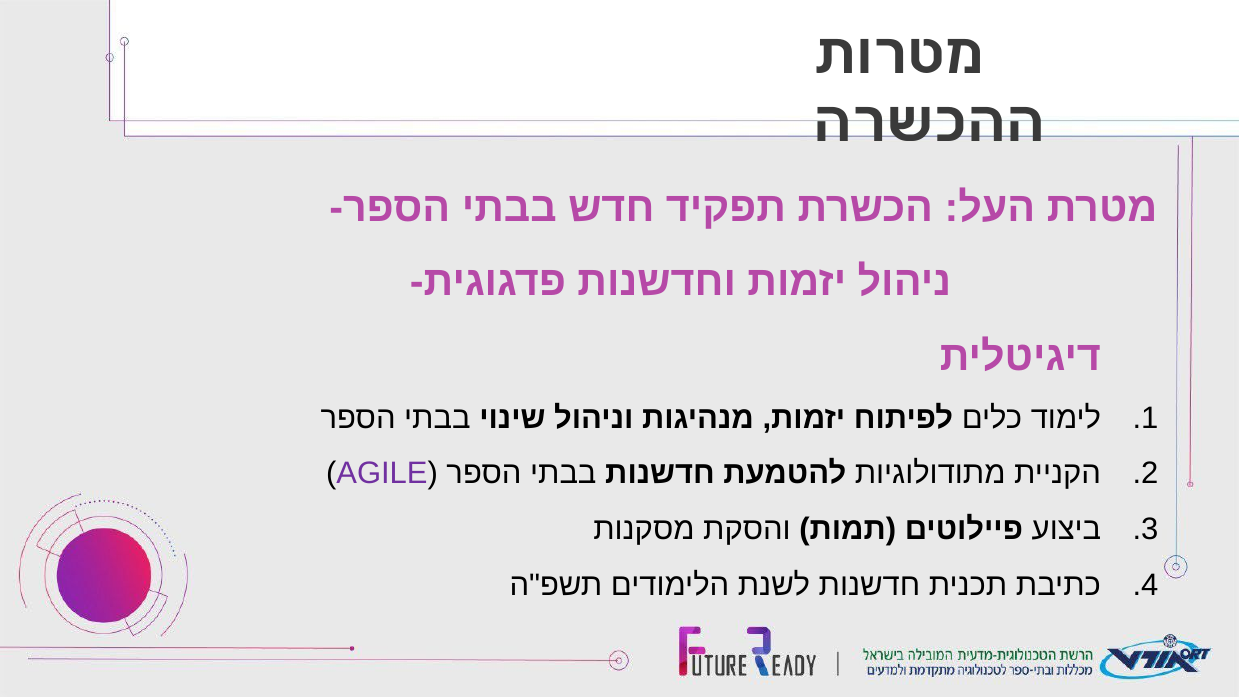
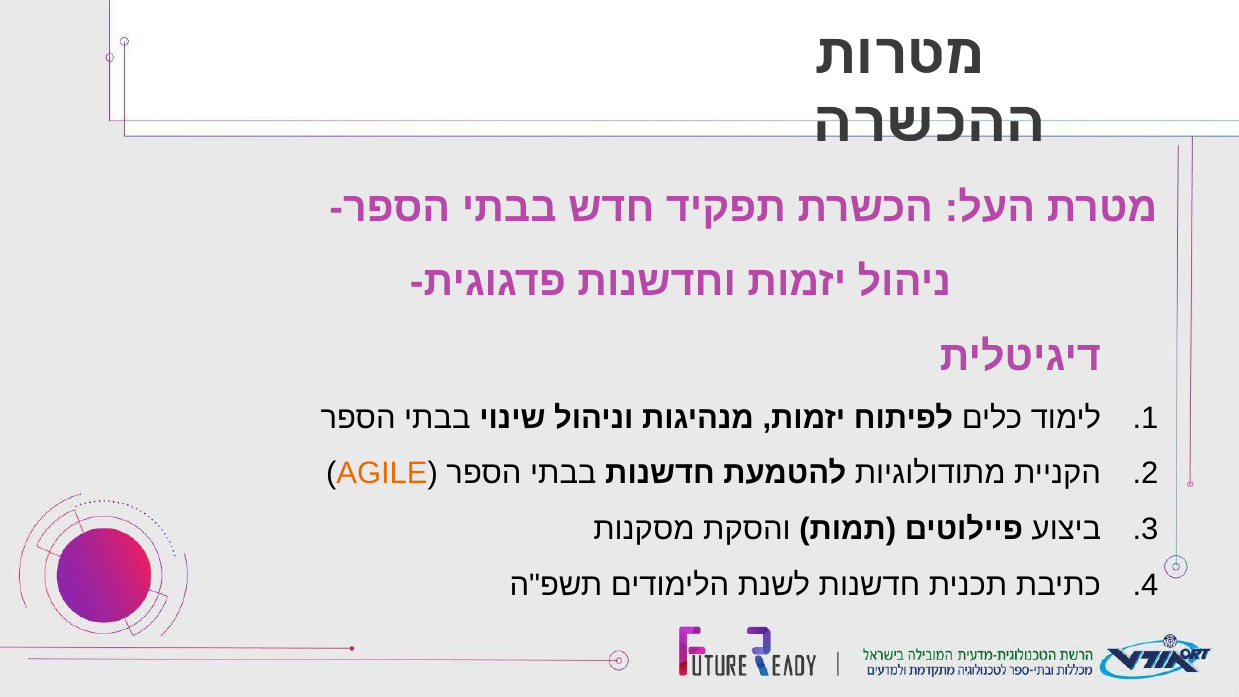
AGILE colour: purple -> orange (382, 474)
